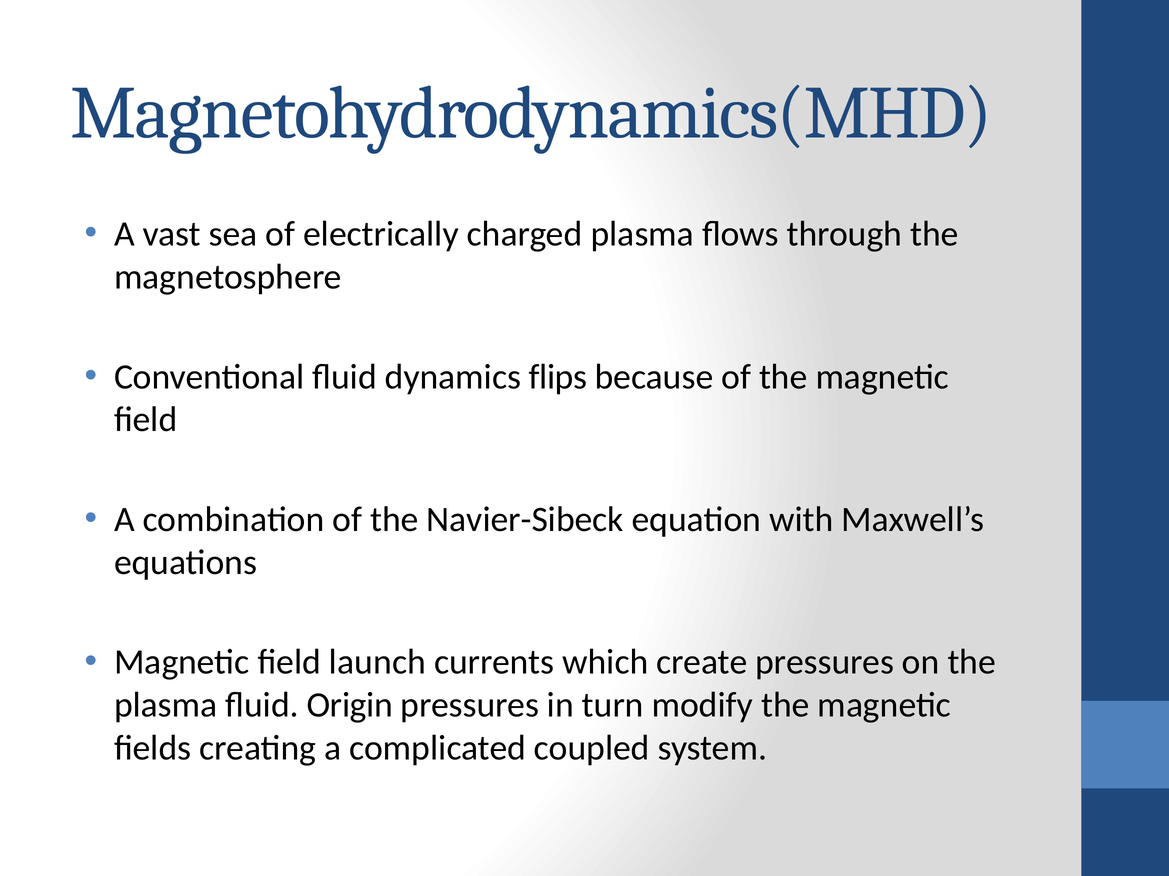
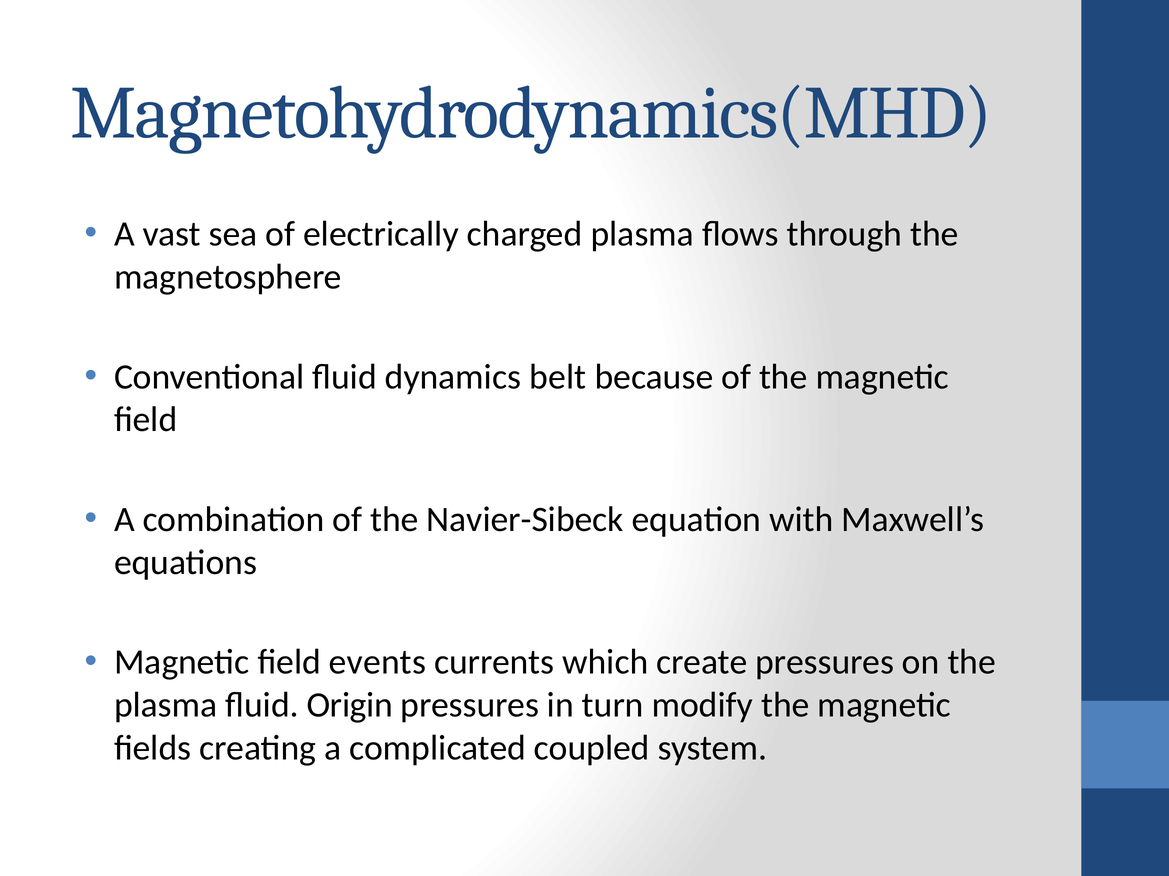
flips: flips -> belt (558, 377)
launch: launch -> events (377, 663)
